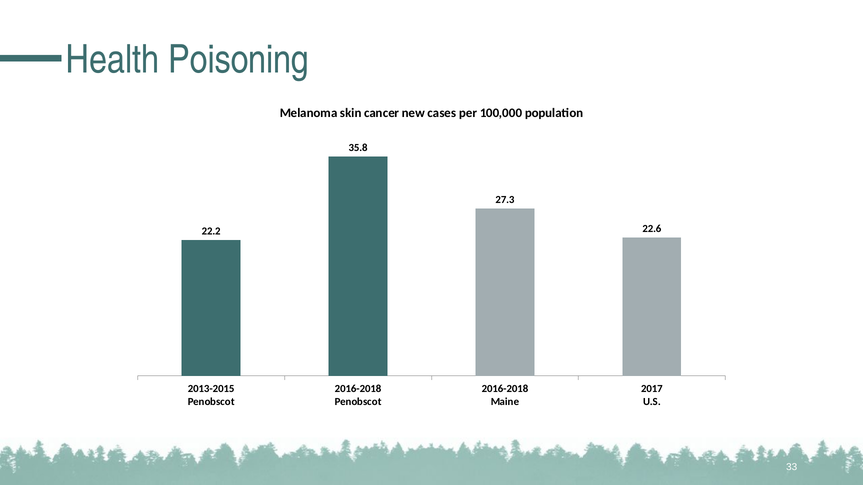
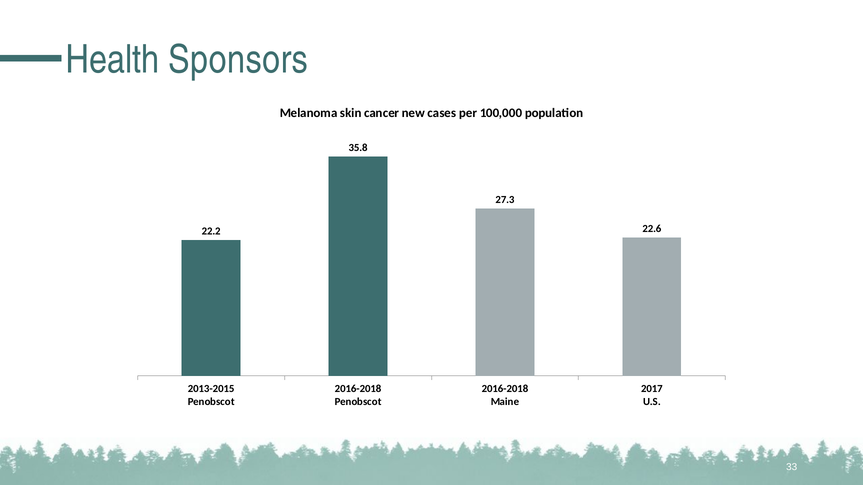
Poisoning: Poisoning -> Sponsors (238, 60)
